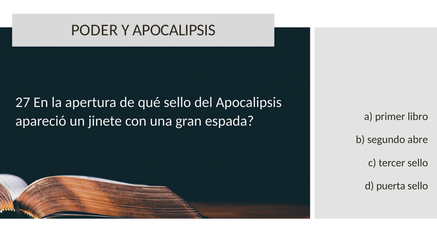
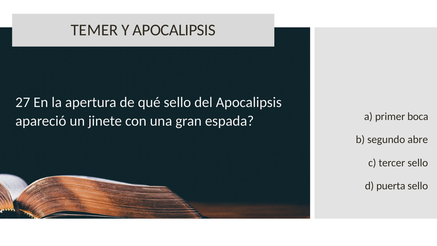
PODER: PODER -> TEMER (94, 30)
libro: libro -> boca (418, 116)
